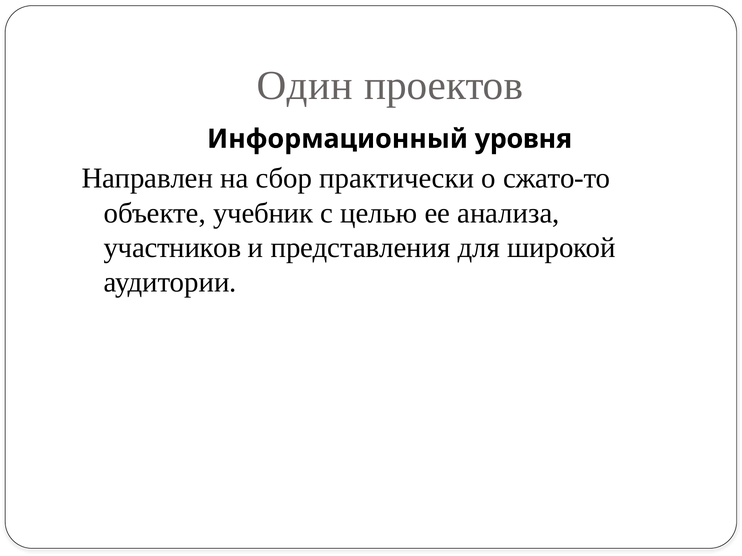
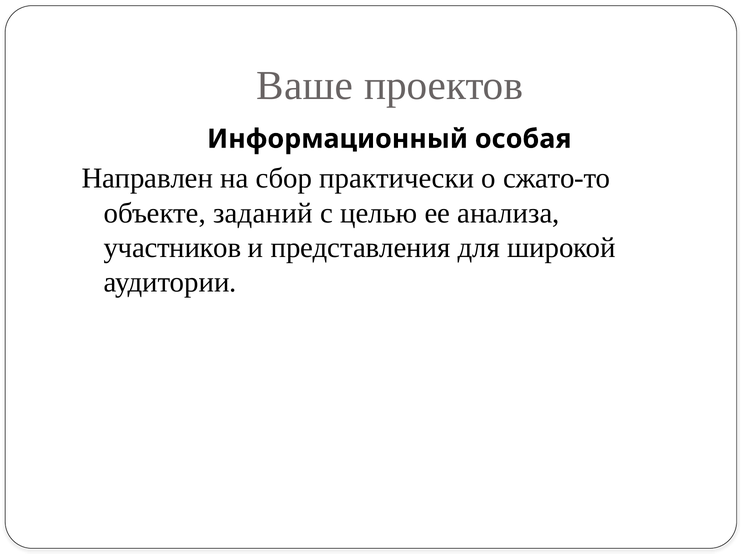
Один: Один -> Ваше (305, 86)
уровня: уровня -> особая (523, 139)
учебник: учебник -> заданий (263, 213)
